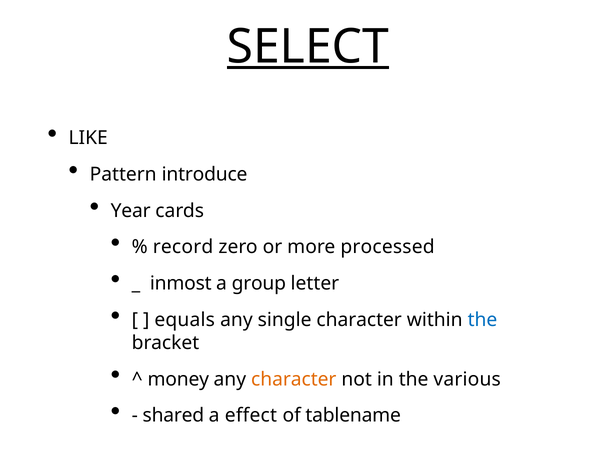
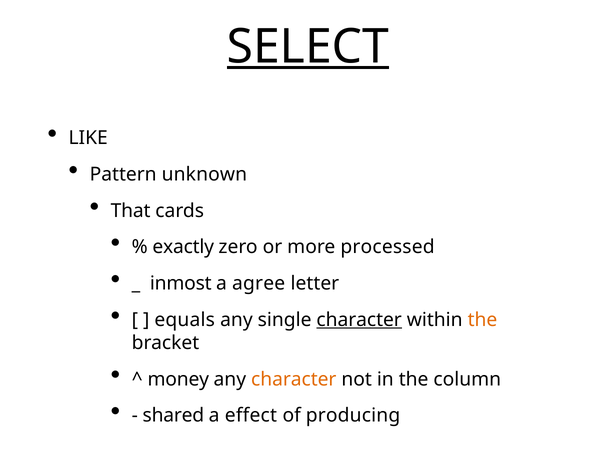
introduce: introduce -> unknown (204, 174)
Year: Year -> That (131, 211)
record: record -> exactly (183, 247)
group: group -> agree (259, 283)
character underline: none -> present (359, 320)
the colour: blue -> orange (482, 320)
various: various -> column (467, 379)
tablename: tablename -> producing (353, 416)
